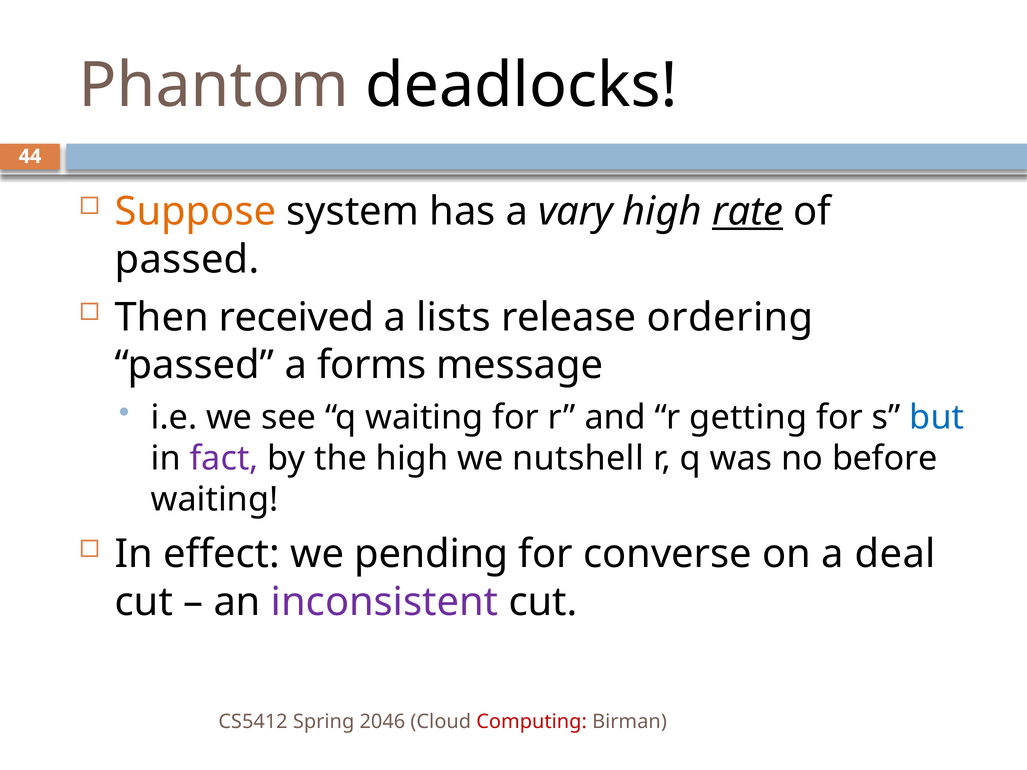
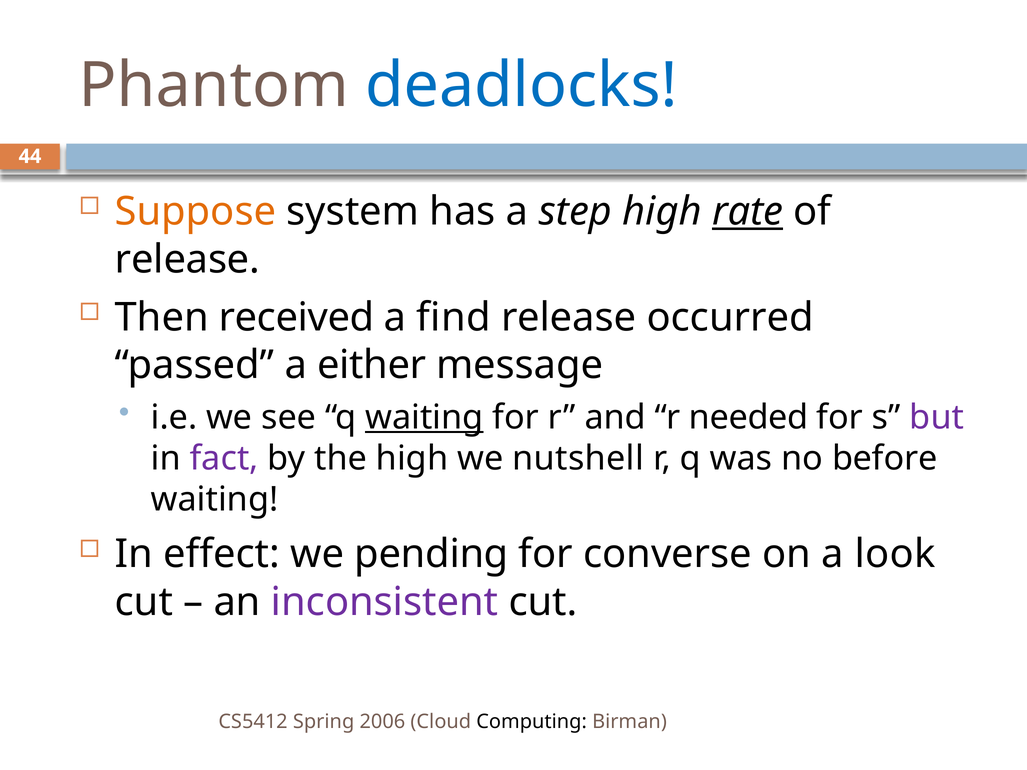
deadlocks colour: black -> blue (521, 86)
vary: vary -> step (575, 212)
passed: passed -> release (187, 259)
lists: lists -> find (453, 317)
ordering: ordering -> occurred (730, 317)
forms: forms -> either (372, 365)
waiting underline: none -> present (424, 417)
getting: getting -> needed (749, 417)
but colour: blue -> purple (937, 417)
deal: deal -> look (895, 554)
2046: 2046 -> 2006 (382, 722)
Computing colour: red -> black (532, 722)
